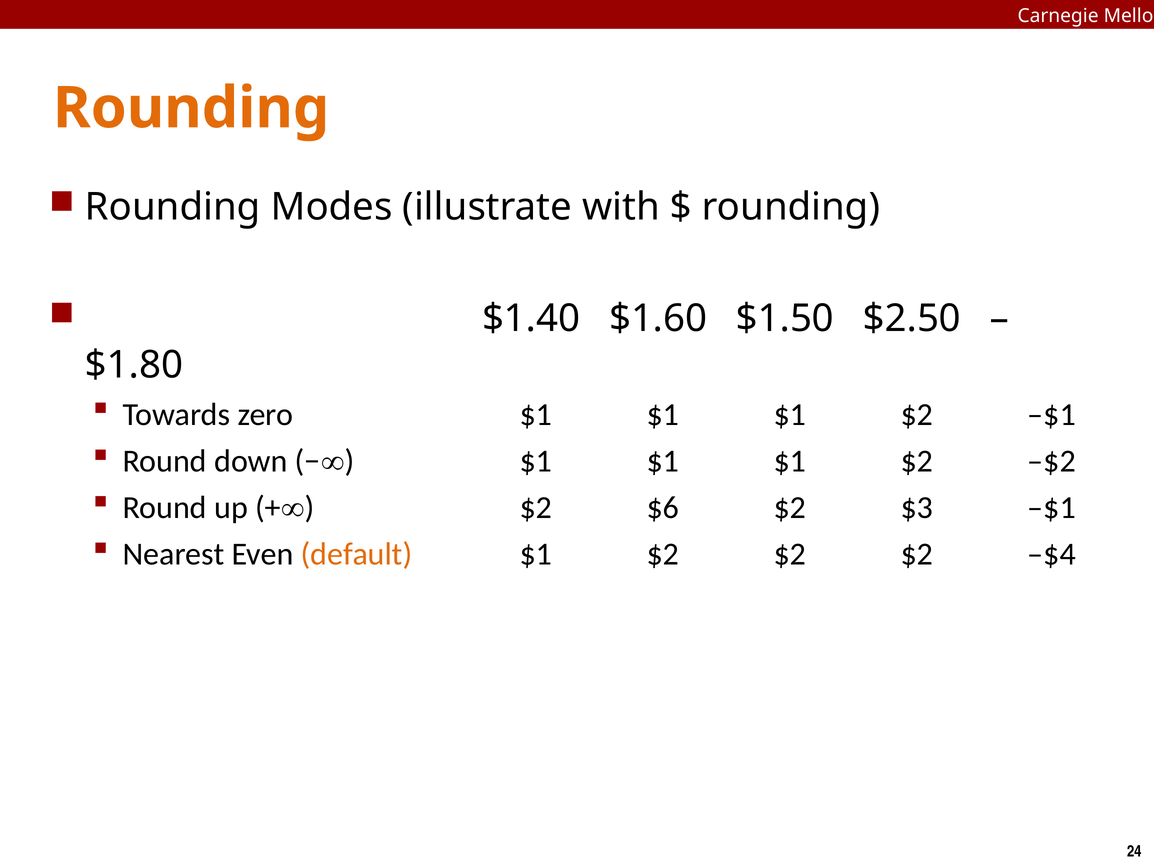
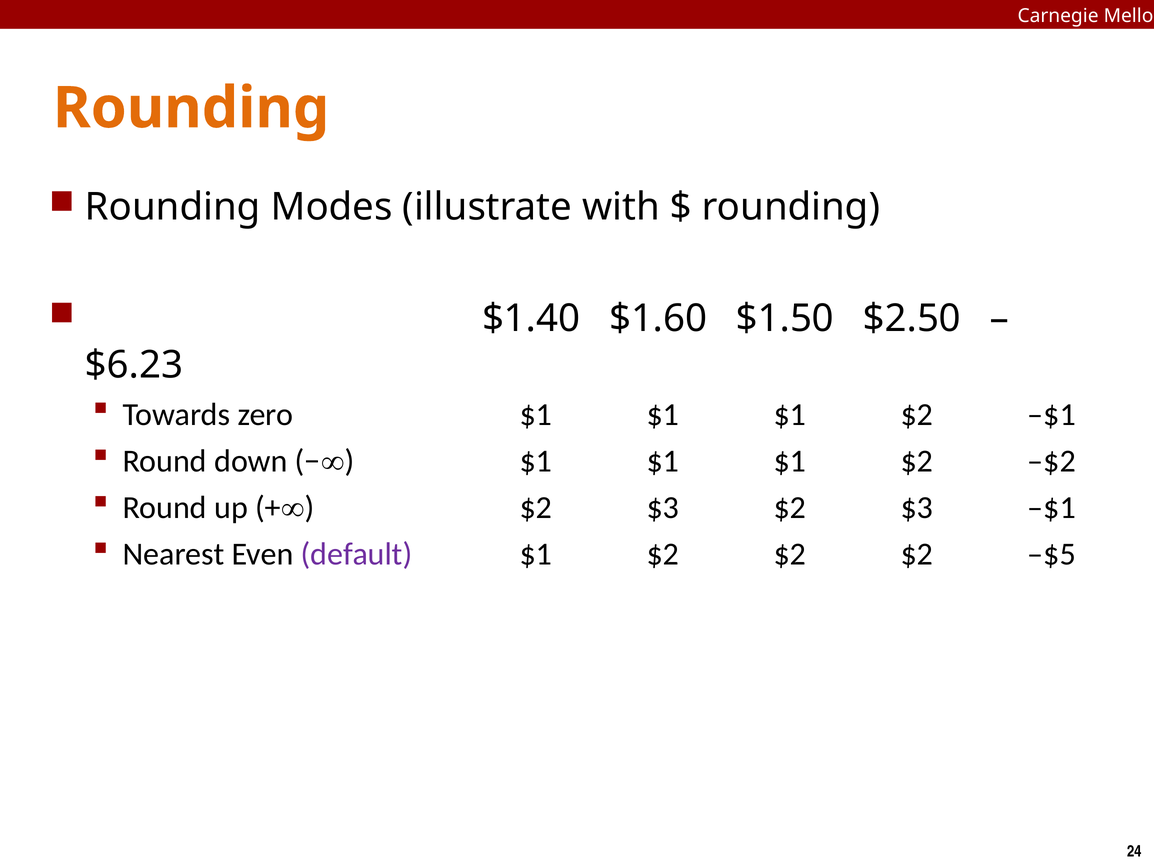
$1.80: $1.80 -> $6.23 (134, 365)
$6: $6 -> $3 (663, 507)
default colour: orange -> purple (357, 554)
–$4: –$4 -> –$5 (1052, 554)
